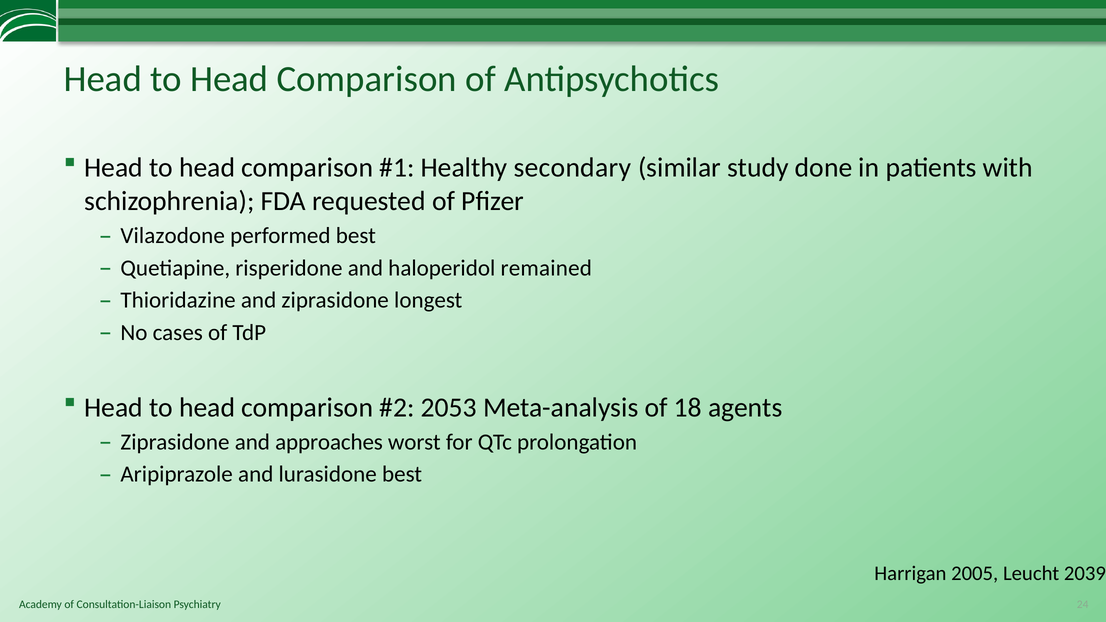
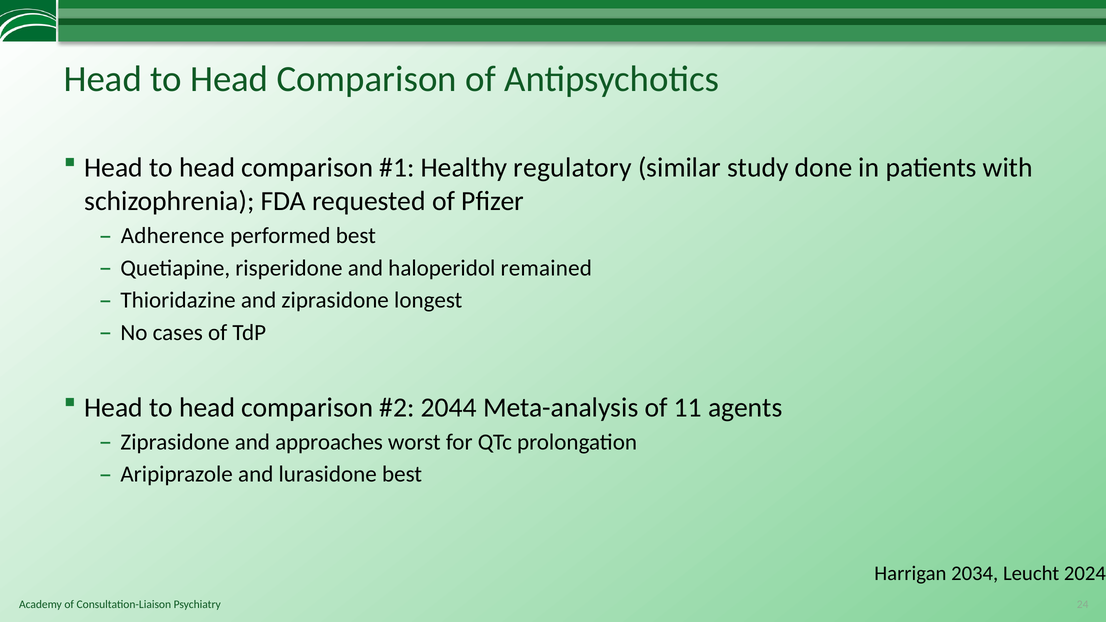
secondary: secondary -> regulatory (572, 168)
Vilazodone: Vilazodone -> Adherence (173, 236)
2053: 2053 -> 2044 (449, 407)
18: 18 -> 11 (688, 407)
2005: 2005 -> 2034 (975, 574)
2039: 2039 -> 2024 (1085, 574)
